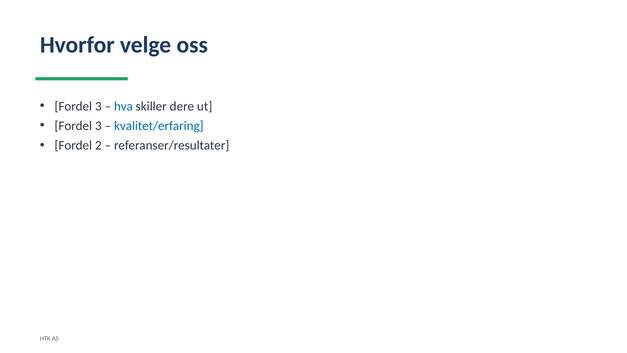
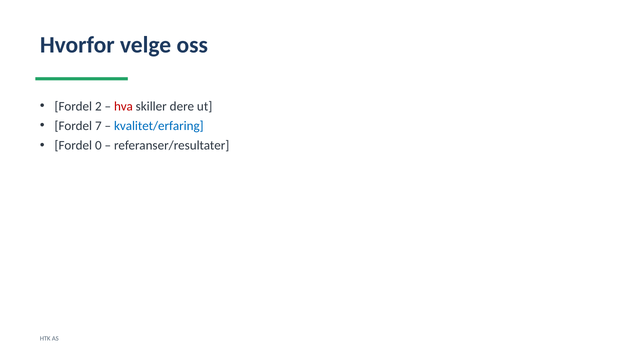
3: 3 -> 2 (98, 106)
hva colour: blue -> red (123, 106)
3: 3 -> 7 (98, 126)
2: 2 -> 0 (98, 145)
